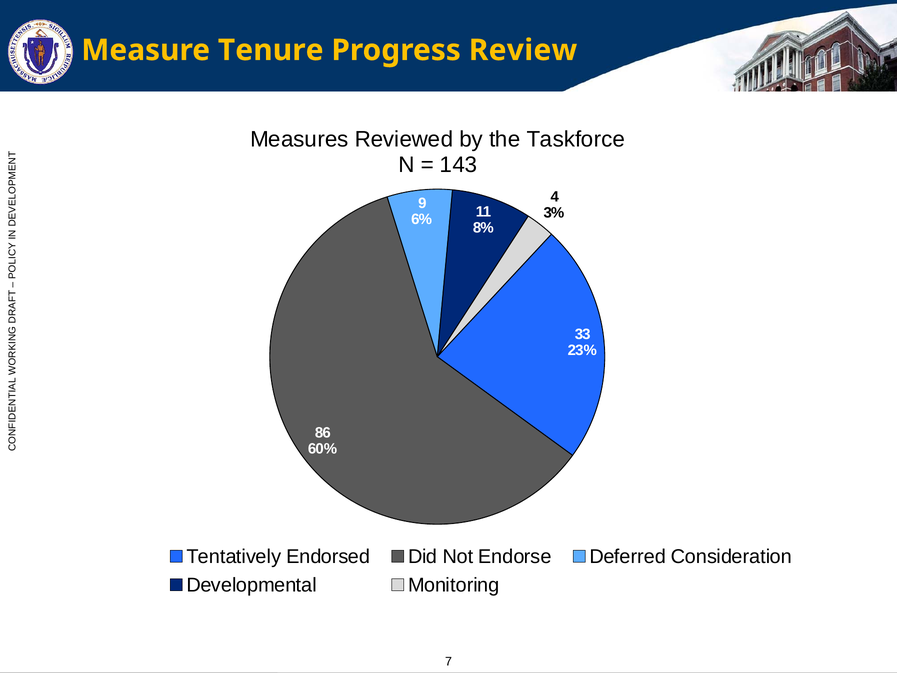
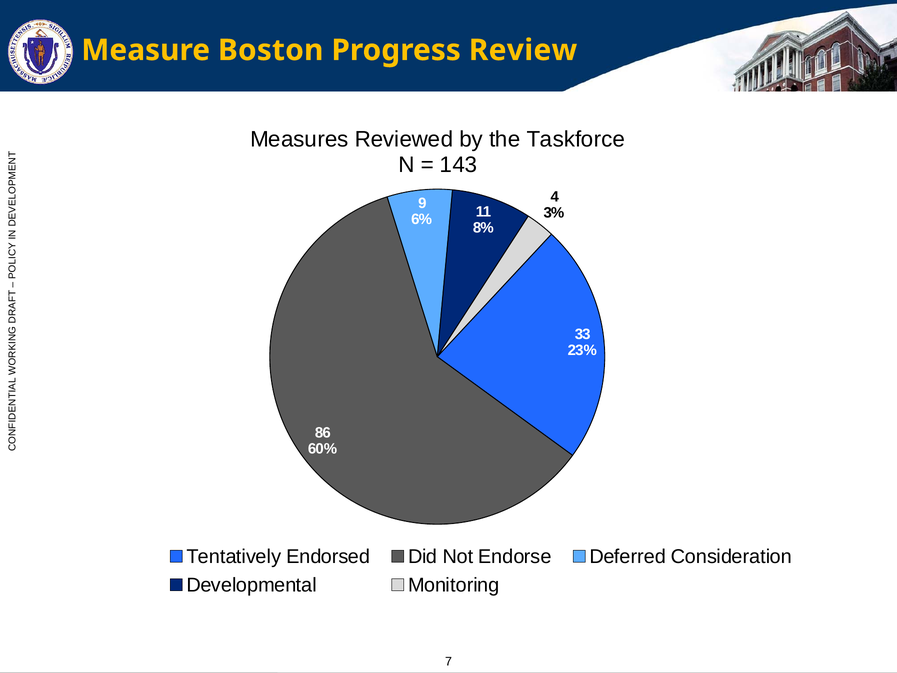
Tenure: Tenure -> Boston (271, 50)
